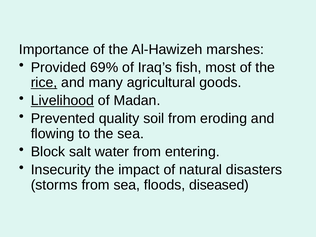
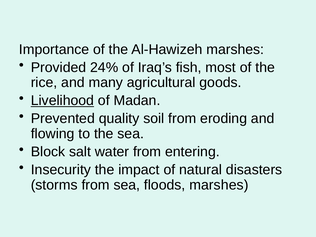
69%: 69% -> 24% (104, 67)
rice underline: present -> none (44, 83)
floods diseased: diseased -> marshes (219, 185)
